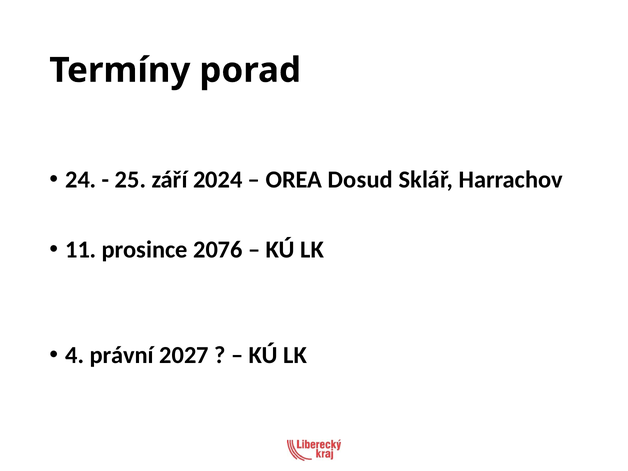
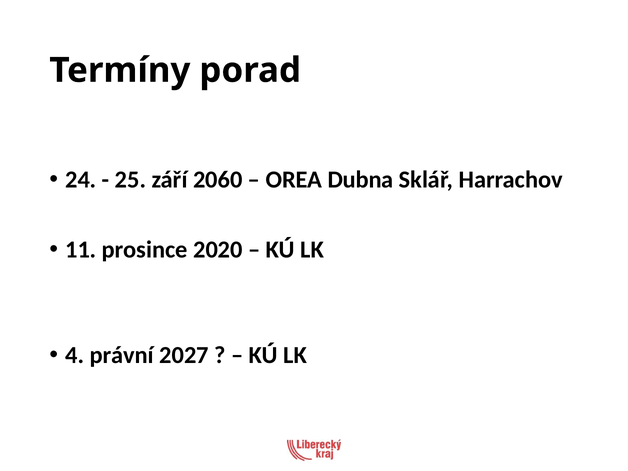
2024: 2024 -> 2060 (218, 180)
Dosud: Dosud -> Dubna (361, 180)
2076: 2076 -> 2020 (218, 250)
